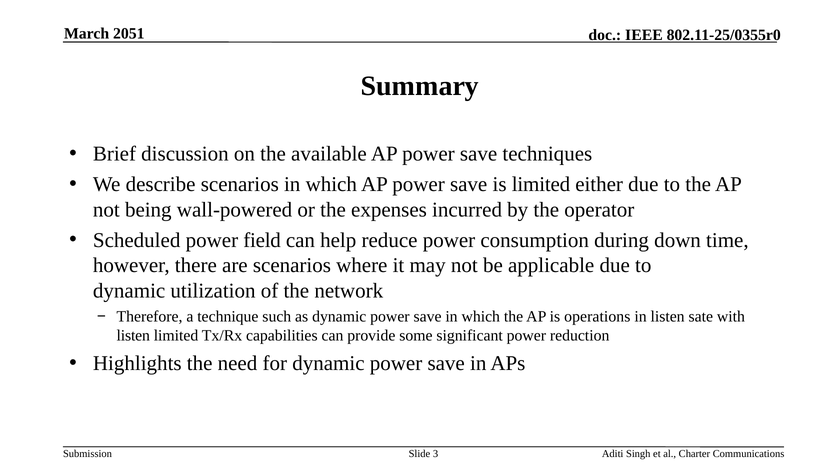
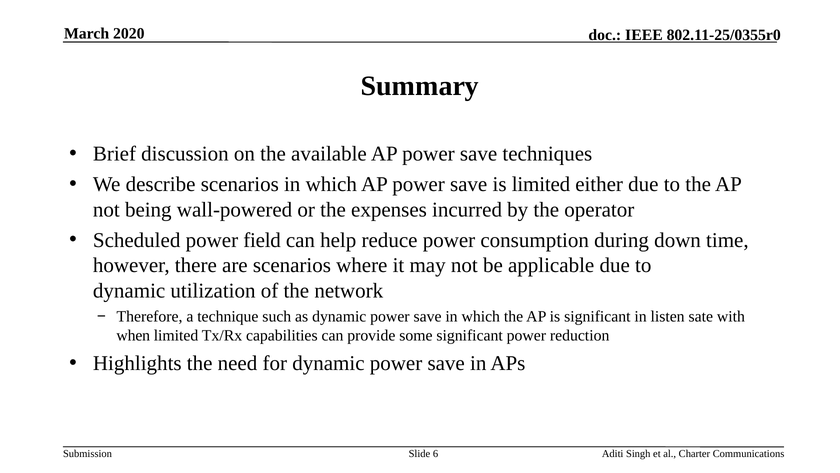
2051: 2051 -> 2020 (129, 33)
is operations: operations -> significant (597, 316)
listen: listen -> when (133, 335)
3: 3 -> 6 (436, 453)
